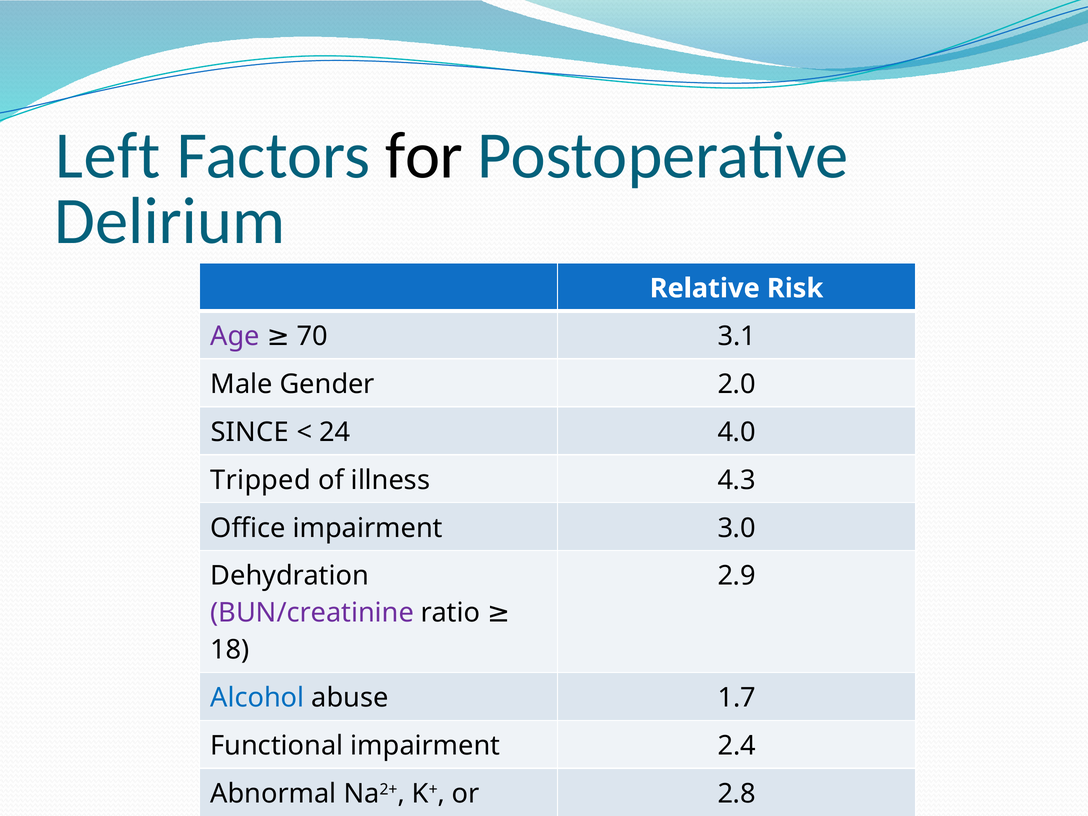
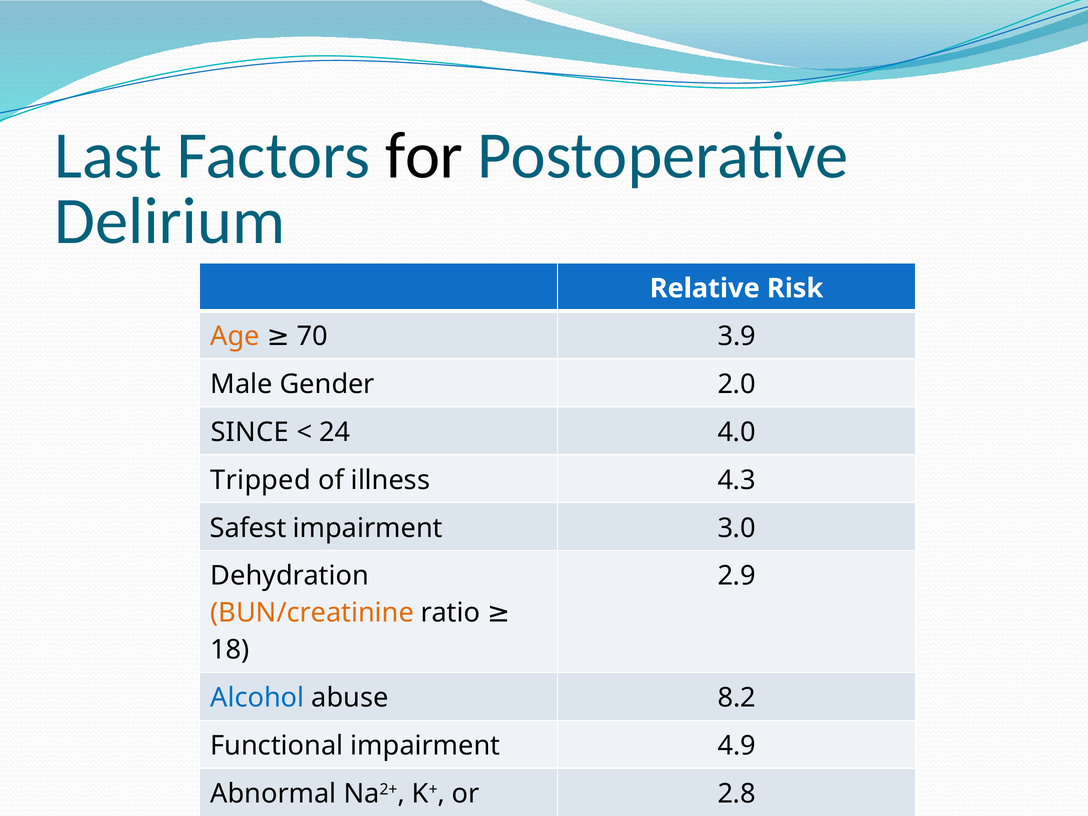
Left: Left -> Last (108, 156)
3.1: 3.1 -> 3.9 (737, 336)
Age colour: purple -> orange (235, 336)
Office: Office -> Safest (248, 528)
BUN/creatinine colour: purple -> orange (312, 613)
1.7: 1.7 -> 8.2 (737, 698)
2.4: 2.4 -> 4.9 (737, 746)
